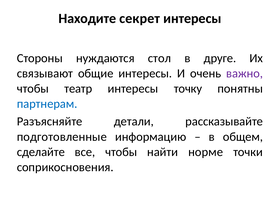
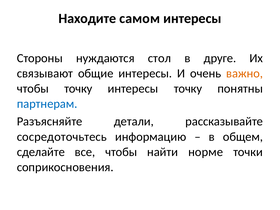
секрет: секрет -> самом (140, 19)
важно colour: purple -> orange (245, 73)
чтобы театр: театр -> точку (78, 89)
подготовленные: подготовленные -> сосредоточьтесь (62, 137)
